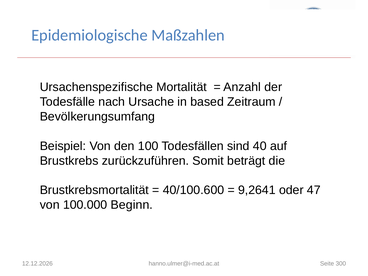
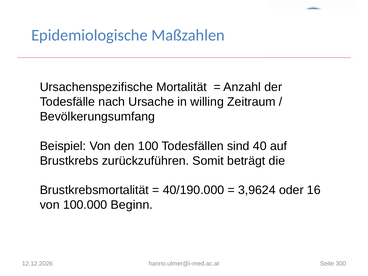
based: based -> willing (207, 102)
40/100.600: 40/100.600 -> 40/190.000 (193, 190)
9,2641: 9,2641 -> 3,9624 (257, 190)
47: 47 -> 16 (314, 190)
